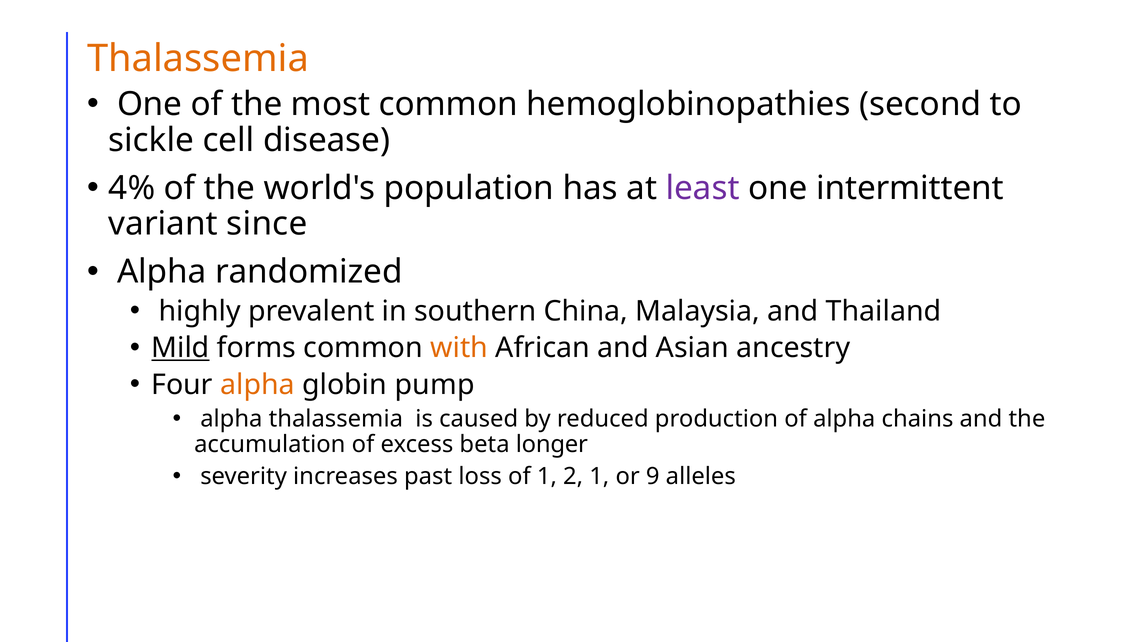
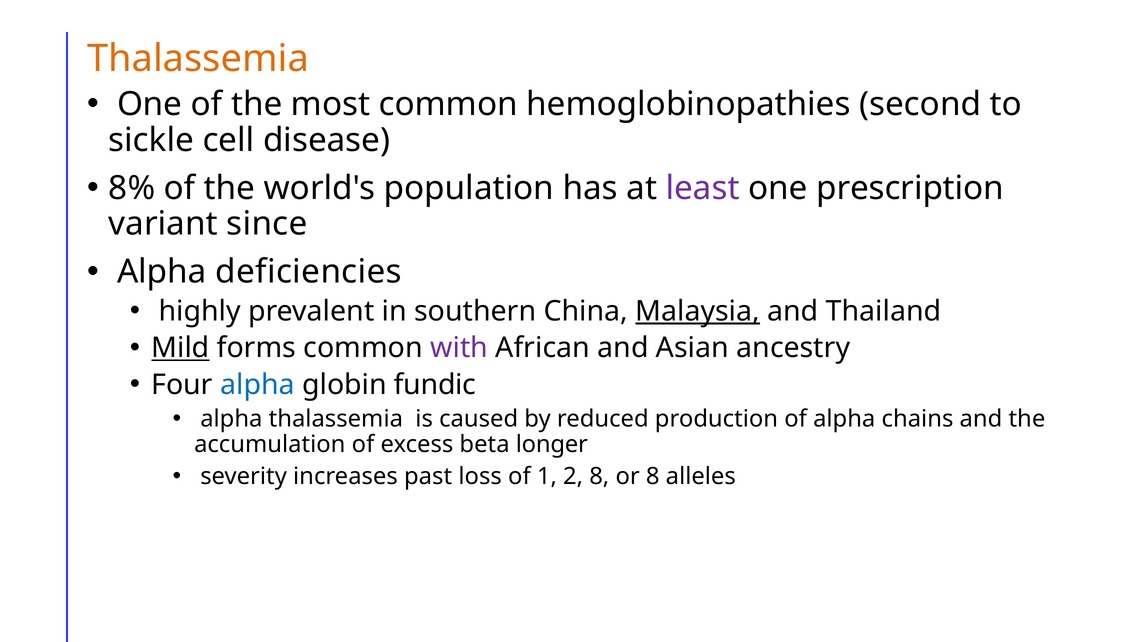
4%: 4% -> 8% (132, 188)
intermittent: intermittent -> prescription (910, 188)
randomized: randomized -> deficiencies (309, 272)
Malaysia underline: none -> present (698, 311)
with colour: orange -> purple (459, 348)
alpha colour: orange -> blue (258, 385)
pump: pump -> fundic (435, 385)
2 1: 1 -> 8 (599, 476)
or 9: 9 -> 8 (653, 476)
